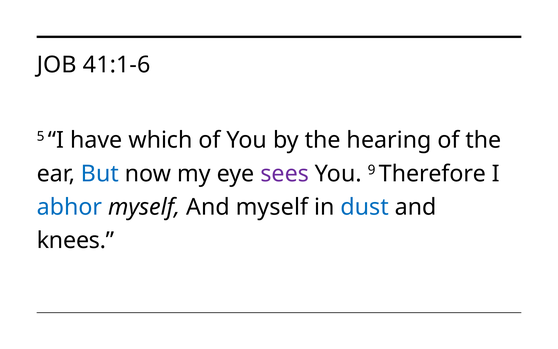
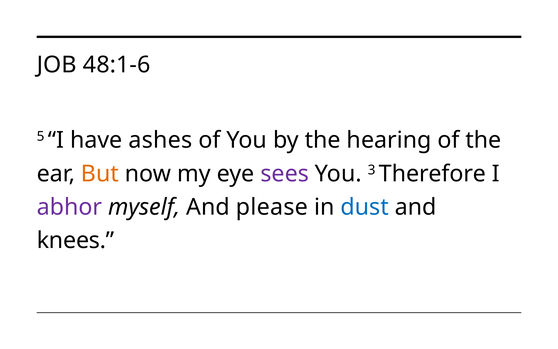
41:1-6: 41:1-6 -> 48:1-6 (117, 65)
which: which -> ashes (160, 140)
But colour: blue -> orange (100, 174)
9: 9 -> 3 (372, 170)
abhor colour: blue -> purple (69, 207)
And myself: myself -> please (272, 207)
